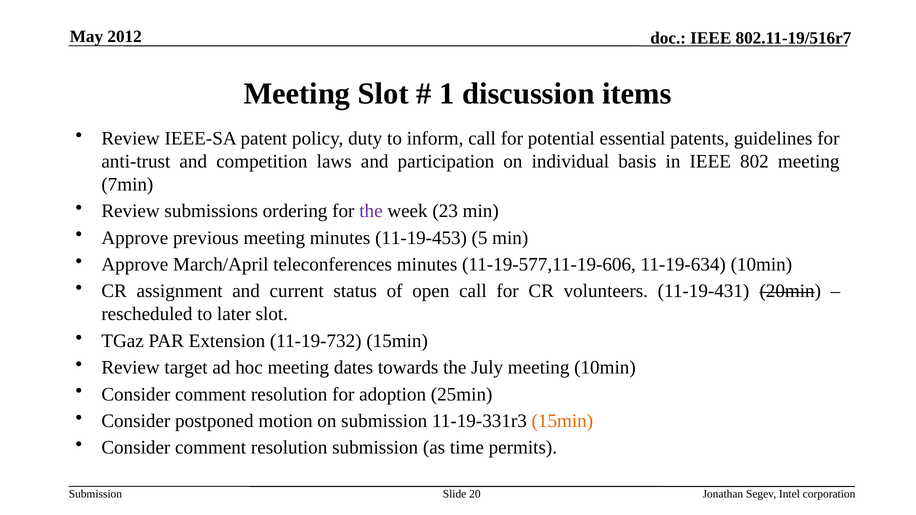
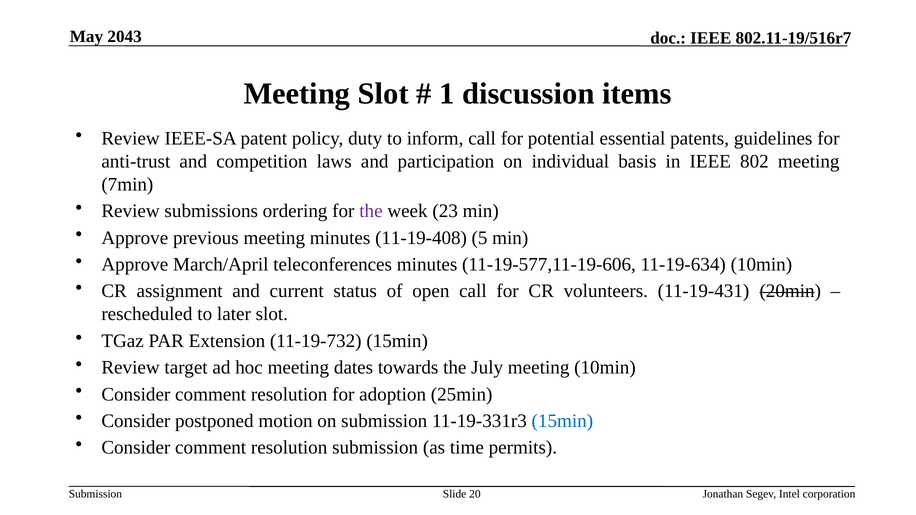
2012: 2012 -> 2043 (125, 36)
11-19-453: 11-19-453 -> 11-19-408 (421, 238)
15min colour: orange -> blue (562, 421)
